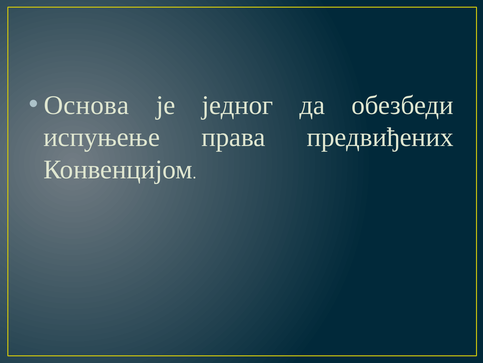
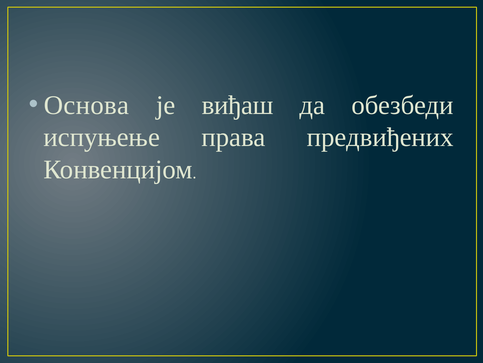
једног: једног -> виђаш (238, 105)
